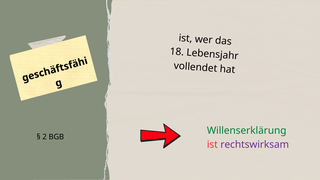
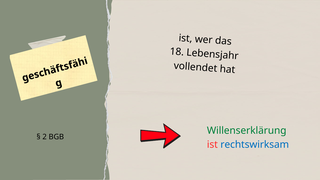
rechtswirksam colour: purple -> blue (255, 144)
